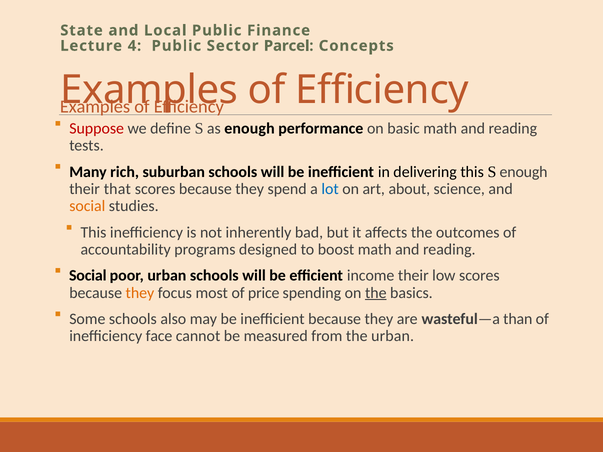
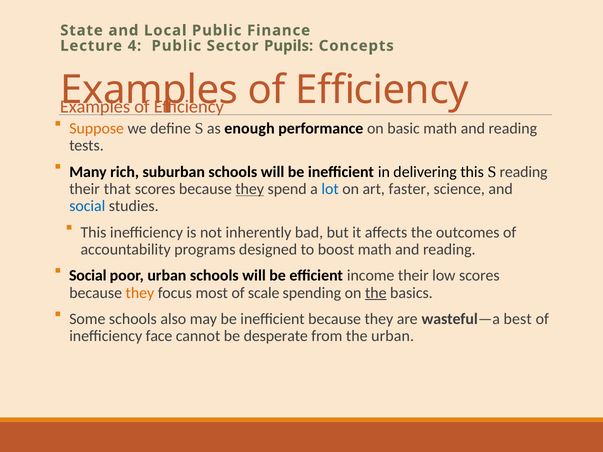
Parcel: Parcel -> Pupils (289, 46)
Suppose colour: red -> orange (97, 128)
S enough: enough -> reading (524, 172)
they underline: none -> present (250, 189)
about: about -> faster (409, 189)
social colour: orange -> blue (87, 206)
price: price -> scale (264, 293)
than: than -> best (518, 319)
measured: measured -> desperate (276, 336)
